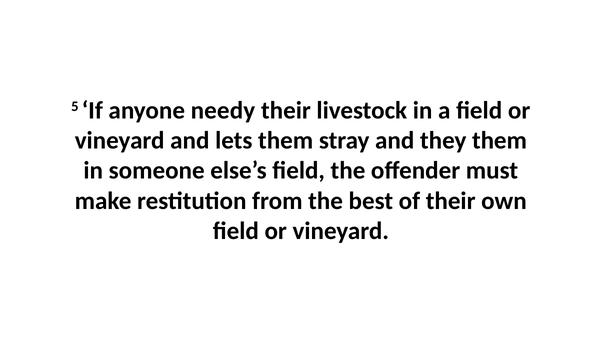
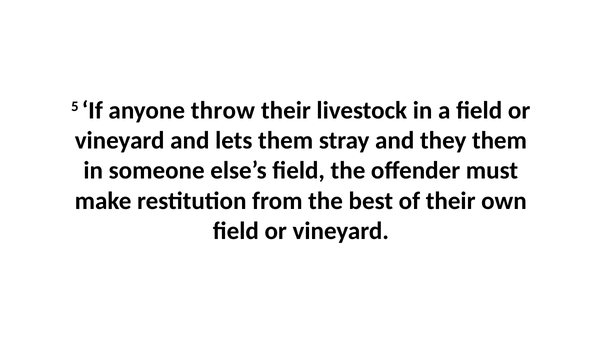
needy: needy -> throw (223, 111)
